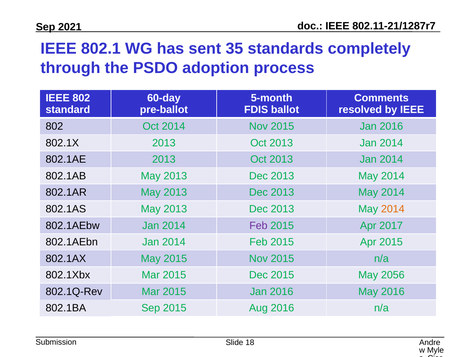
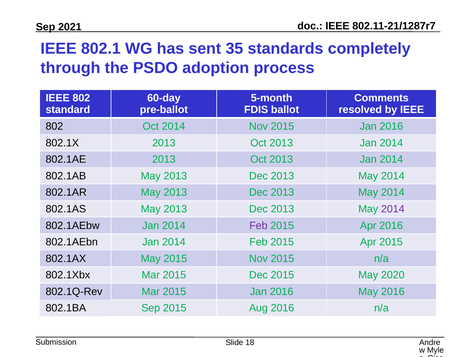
2014 colour: orange -> purple (393, 209)
Apr 2017: 2017 -> 2016 (391, 226)
2056: 2056 -> 2020 (393, 275)
